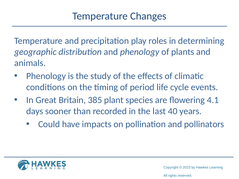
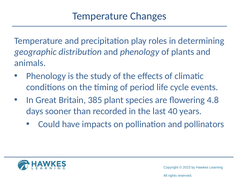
4.1: 4.1 -> 4.8 (213, 100)
